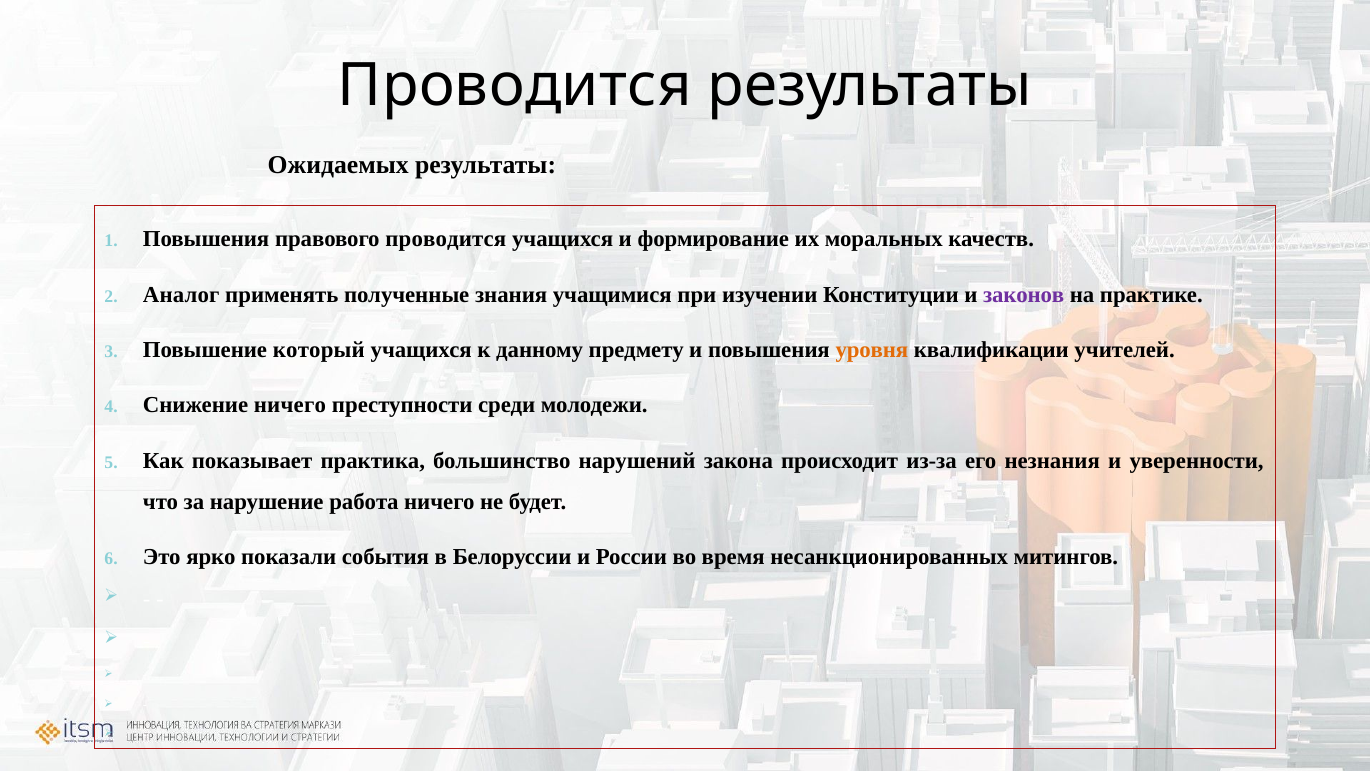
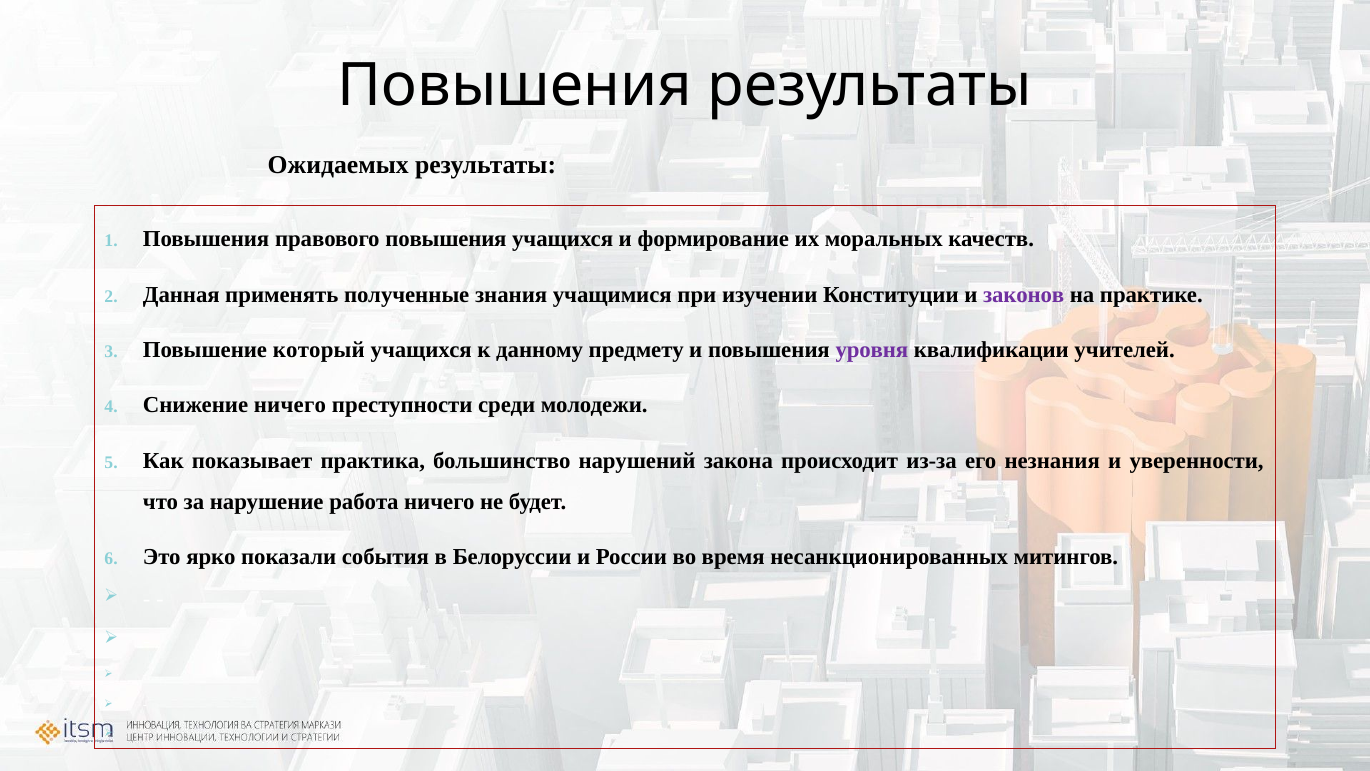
Проводится: Проводится -> Повышения (515, 85)
правового проводится: проводится -> повышения (446, 239)
Аналог: Аналог -> Данная (181, 295)
уровня colour: orange -> purple (872, 350)
